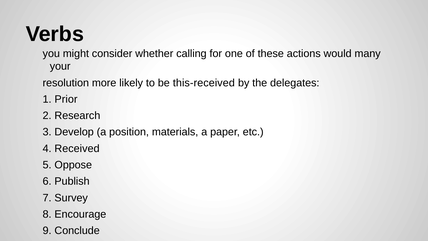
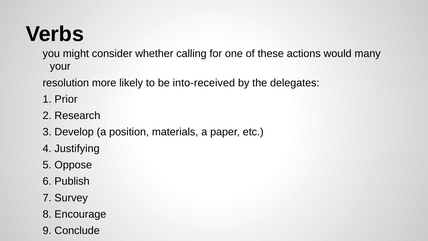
this-received: this-received -> into-received (204, 83)
Received: Received -> Justifying (77, 148)
